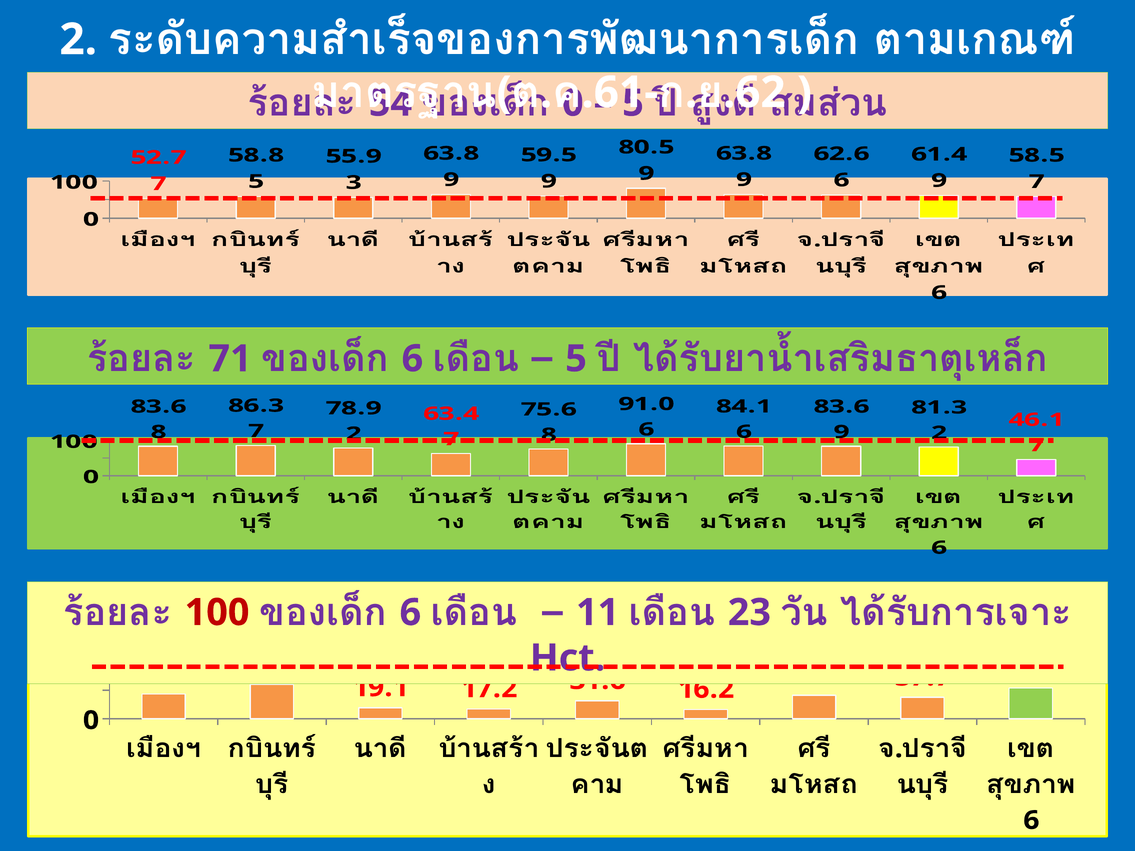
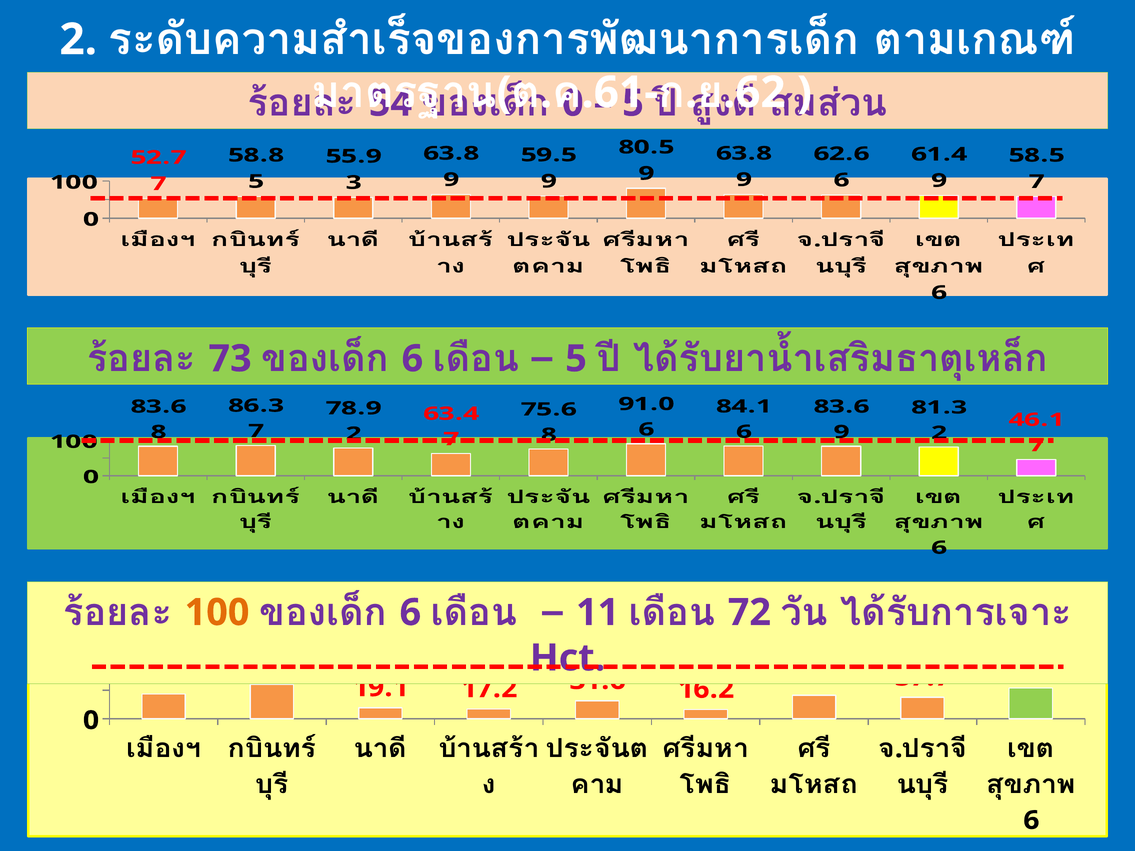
71: 71 -> 73 (230, 359)
100 colour: red -> orange (217, 613)
23: 23 -> 72 (749, 613)
